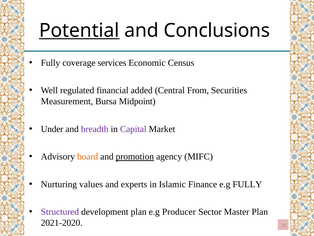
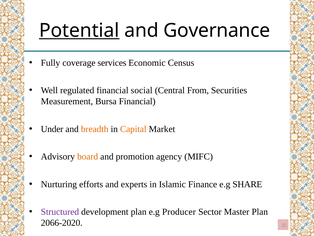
Conclusions: Conclusions -> Governance (217, 30)
added: added -> social (142, 90)
Bursa Midpoint: Midpoint -> Financial (137, 101)
breadth colour: purple -> orange (95, 129)
Capital colour: purple -> orange (133, 129)
promotion underline: present -> none (135, 156)
values: values -> efforts (91, 184)
e.g FULLY: FULLY -> SHARE (247, 184)
2021-2020: 2021-2020 -> 2066-2020 (62, 222)
